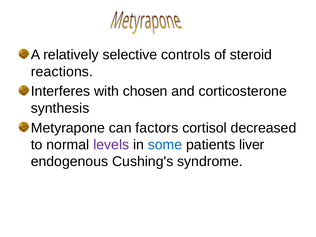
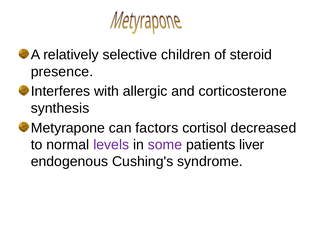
controls: controls -> children (186, 55)
reactions: reactions -> presence (62, 72)
chosen: chosen -> allergic (145, 91)
some colour: blue -> purple (165, 145)
